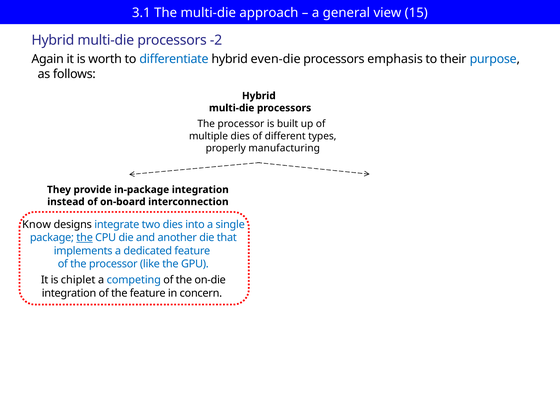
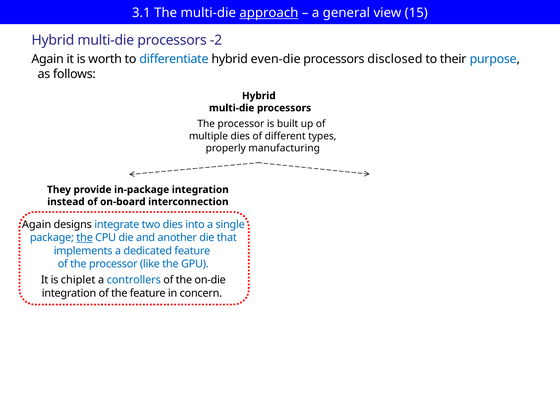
approach underline: none -> present (269, 13)
emphasis: emphasis -> disclosed (395, 59)
Know: Know -> Again (37, 225)
competing: competing -> controllers (134, 280)
